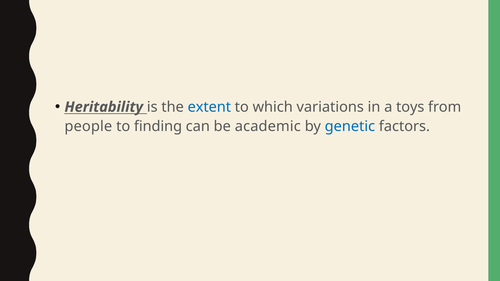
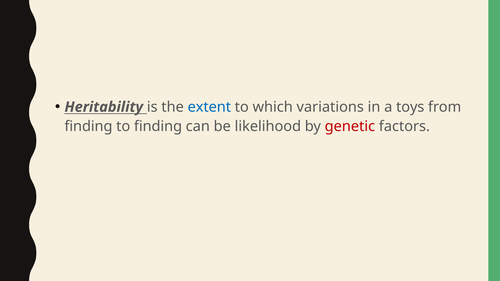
people: people -> finding (88, 126)
academic: academic -> likelihood (268, 126)
genetic colour: blue -> red (350, 126)
